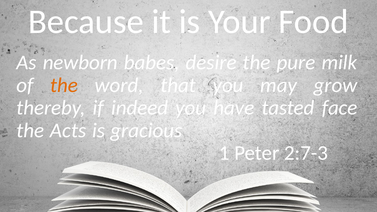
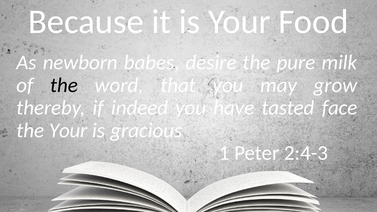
the colour: orange -> black (64, 85)
the Acts: Acts -> Your (68, 130)
2:7-3: 2:7-3 -> 2:4-3 (306, 153)
